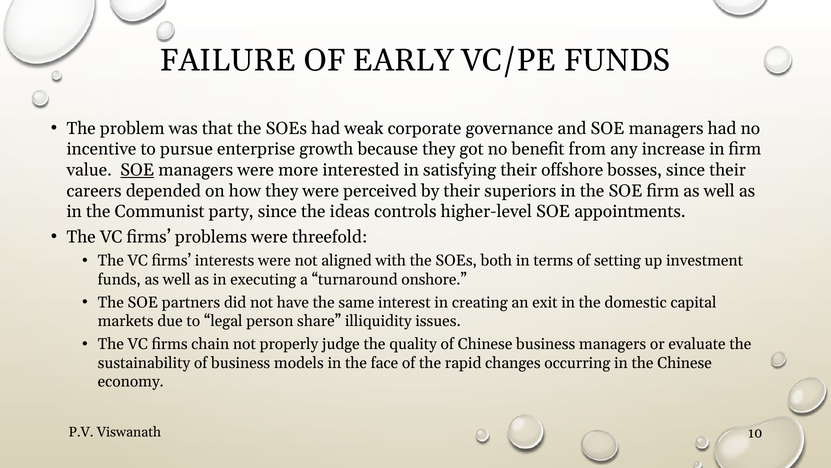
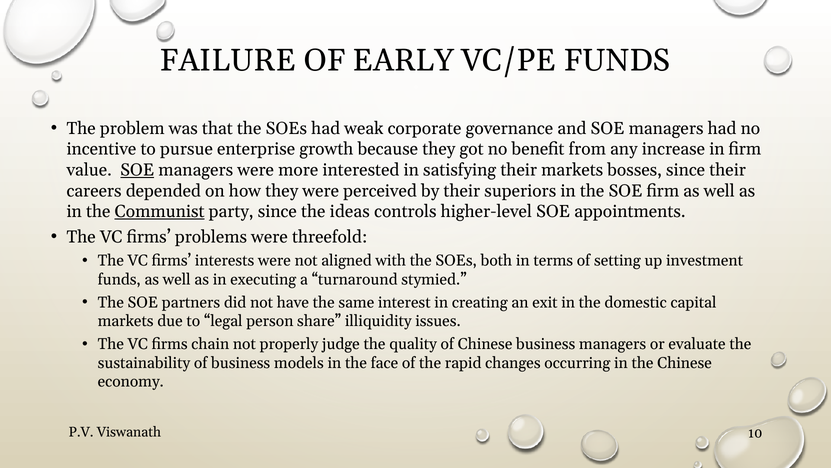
their offshore: offshore -> markets (572, 170)
Communist underline: none -> present (160, 211)
onshore: onshore -> stymied (434, 279)
